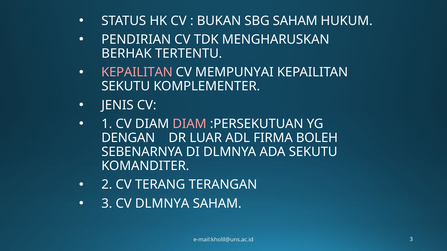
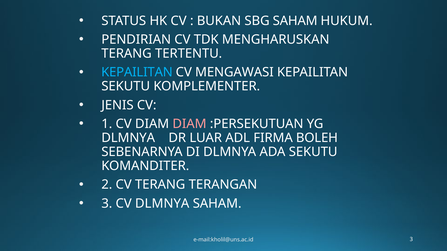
BERHAK: BERHAK -> TERANG (127, 54)
KEPAILITAN colour: pink -> light blue (137, 72)
MEMPUNYAI: MEMPUNYAI -> MENGAWASI (234, 72)
DENGAN: DENGAN -> DLMNYA (128, 138)
